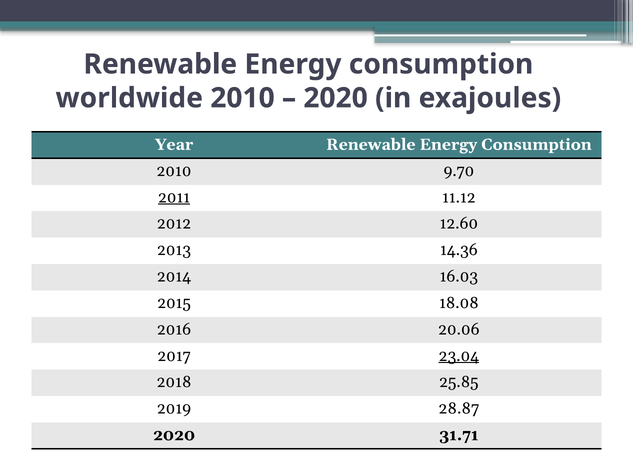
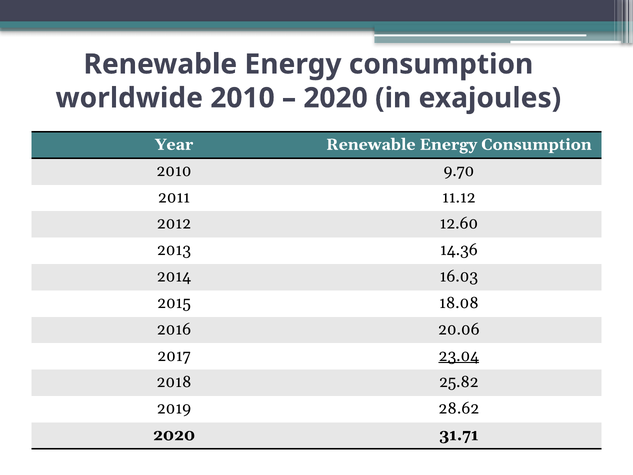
2011 underline: present -> none (174, 197)
25.85: 25.85 -> 25.82 (459, 382)
28.87: 28.87 -> 28.62 (459, 408)
